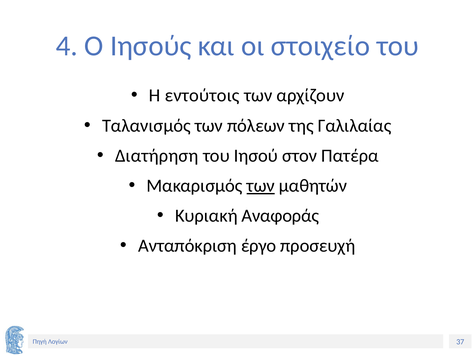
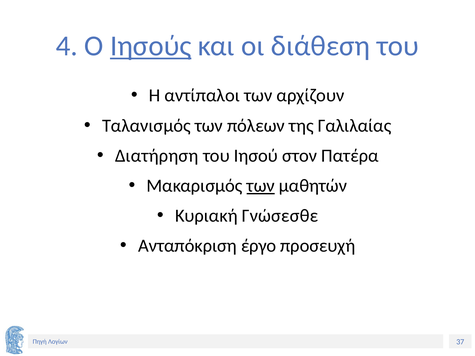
Ιησούς underline: none -> present (151, 46)
στοιχείο: στοιχείο -> διάθεση (321, 46)
εντούτοις: εντούτοις -> αντίπαλοι (202, 96)
Αναφοράς: Αναφοράς -> Γνώσεσθε (280, 216)
